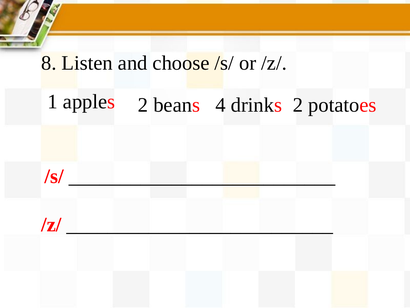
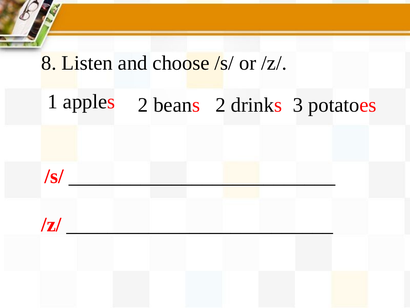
beans 4: 4 -> 2 (221, 105)
drinks 2: 2 -> 3 (298, 105)
